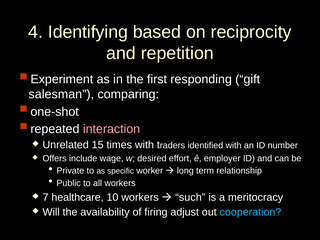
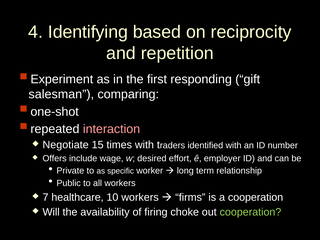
Unrelated: Unrelated -> Negotiate (66, 145)
such: such -> firms (190, 197)
a meritocracy: meritocracy -> cooperation (256, 197)
adjust: adjust -> choke (185, 212)
cooperation colour: light blue -> light green (250, 212)
